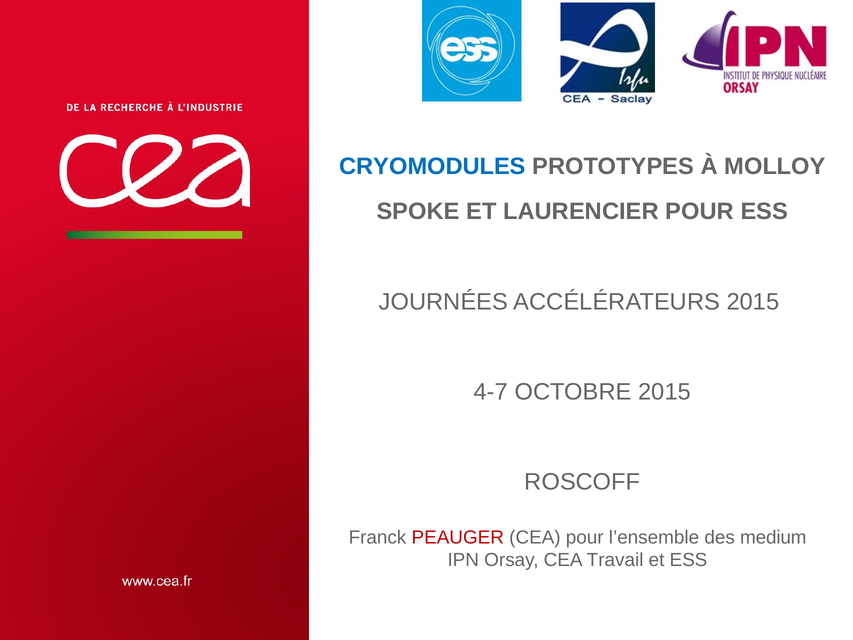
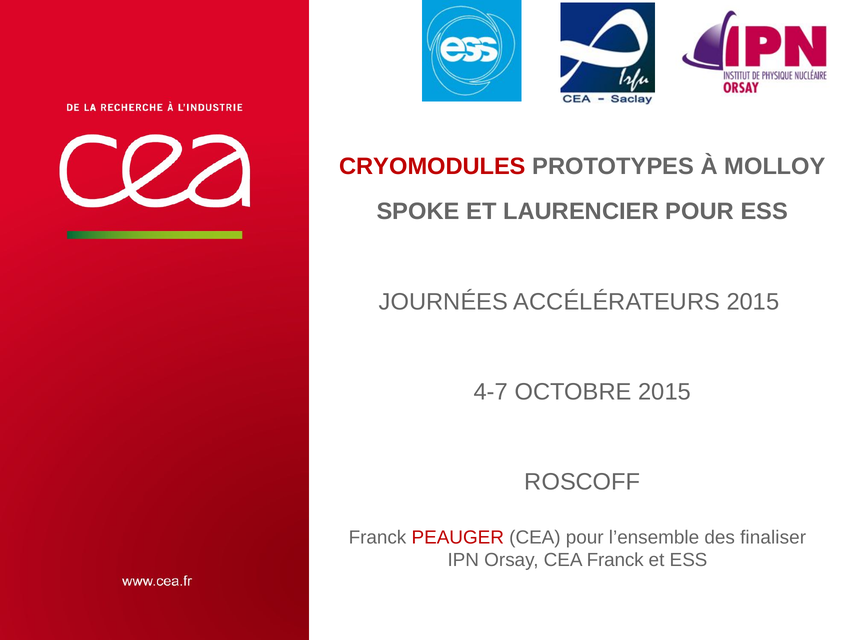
CRYOMODULES colour: blue -> red (433, 166)
medium: medium -> finaliser (773, 537)
CEA Travail: Travail -> Franck (615, 560)
